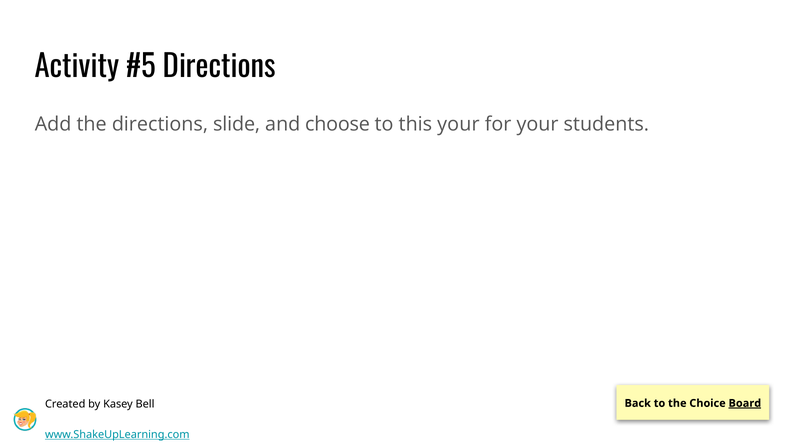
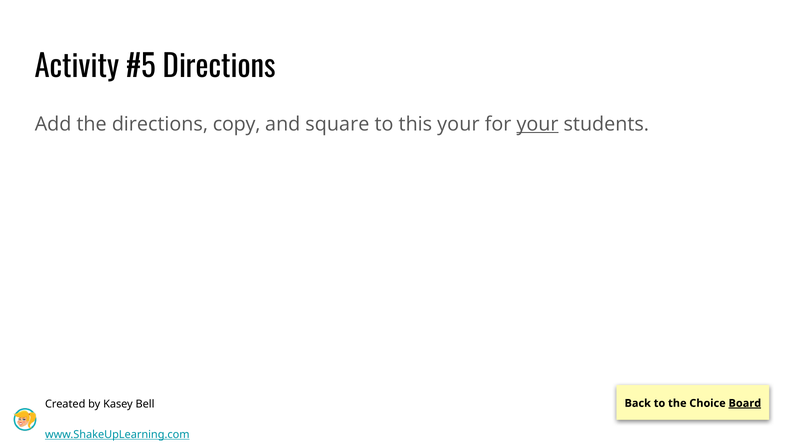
slide: slide -> copy (237, 124)
choose: choose -> square (337, 124)
your underline: none -> present (538, 124)
